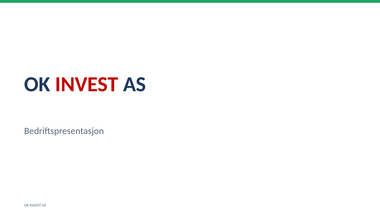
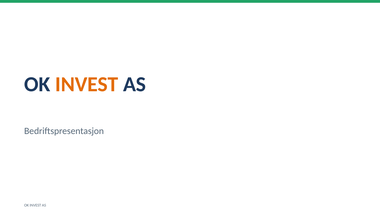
INVEST colour: red -> orange (87, 84)
